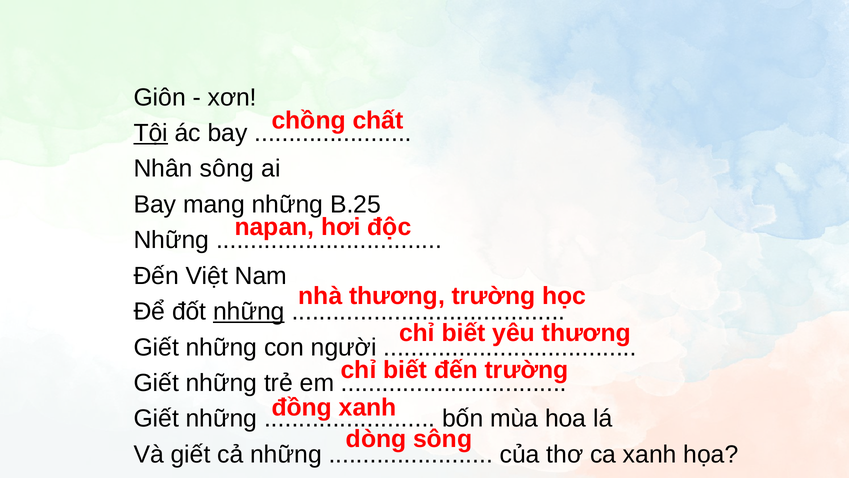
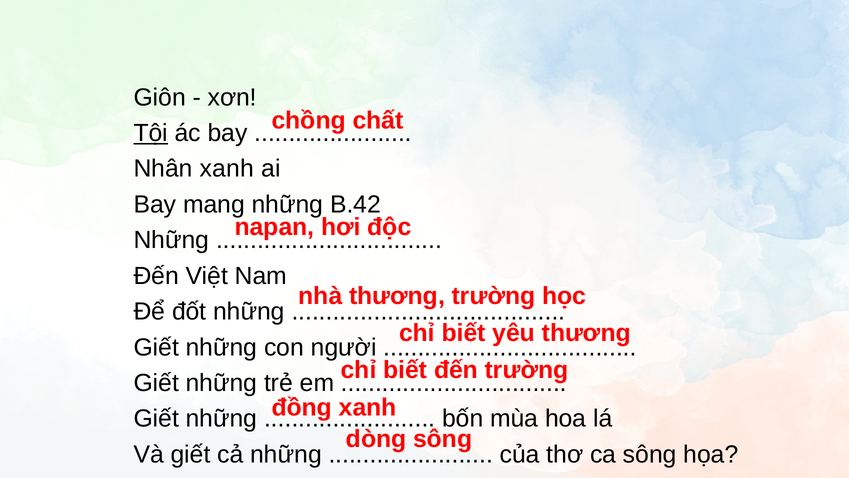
Nhân sông: sông -> xanh (227, 169)
B.25: B.25 -> B.42 (355, 204)
những underline: present -> none (249, 311)
ca xanh: xanh -> sông (650, 454)
